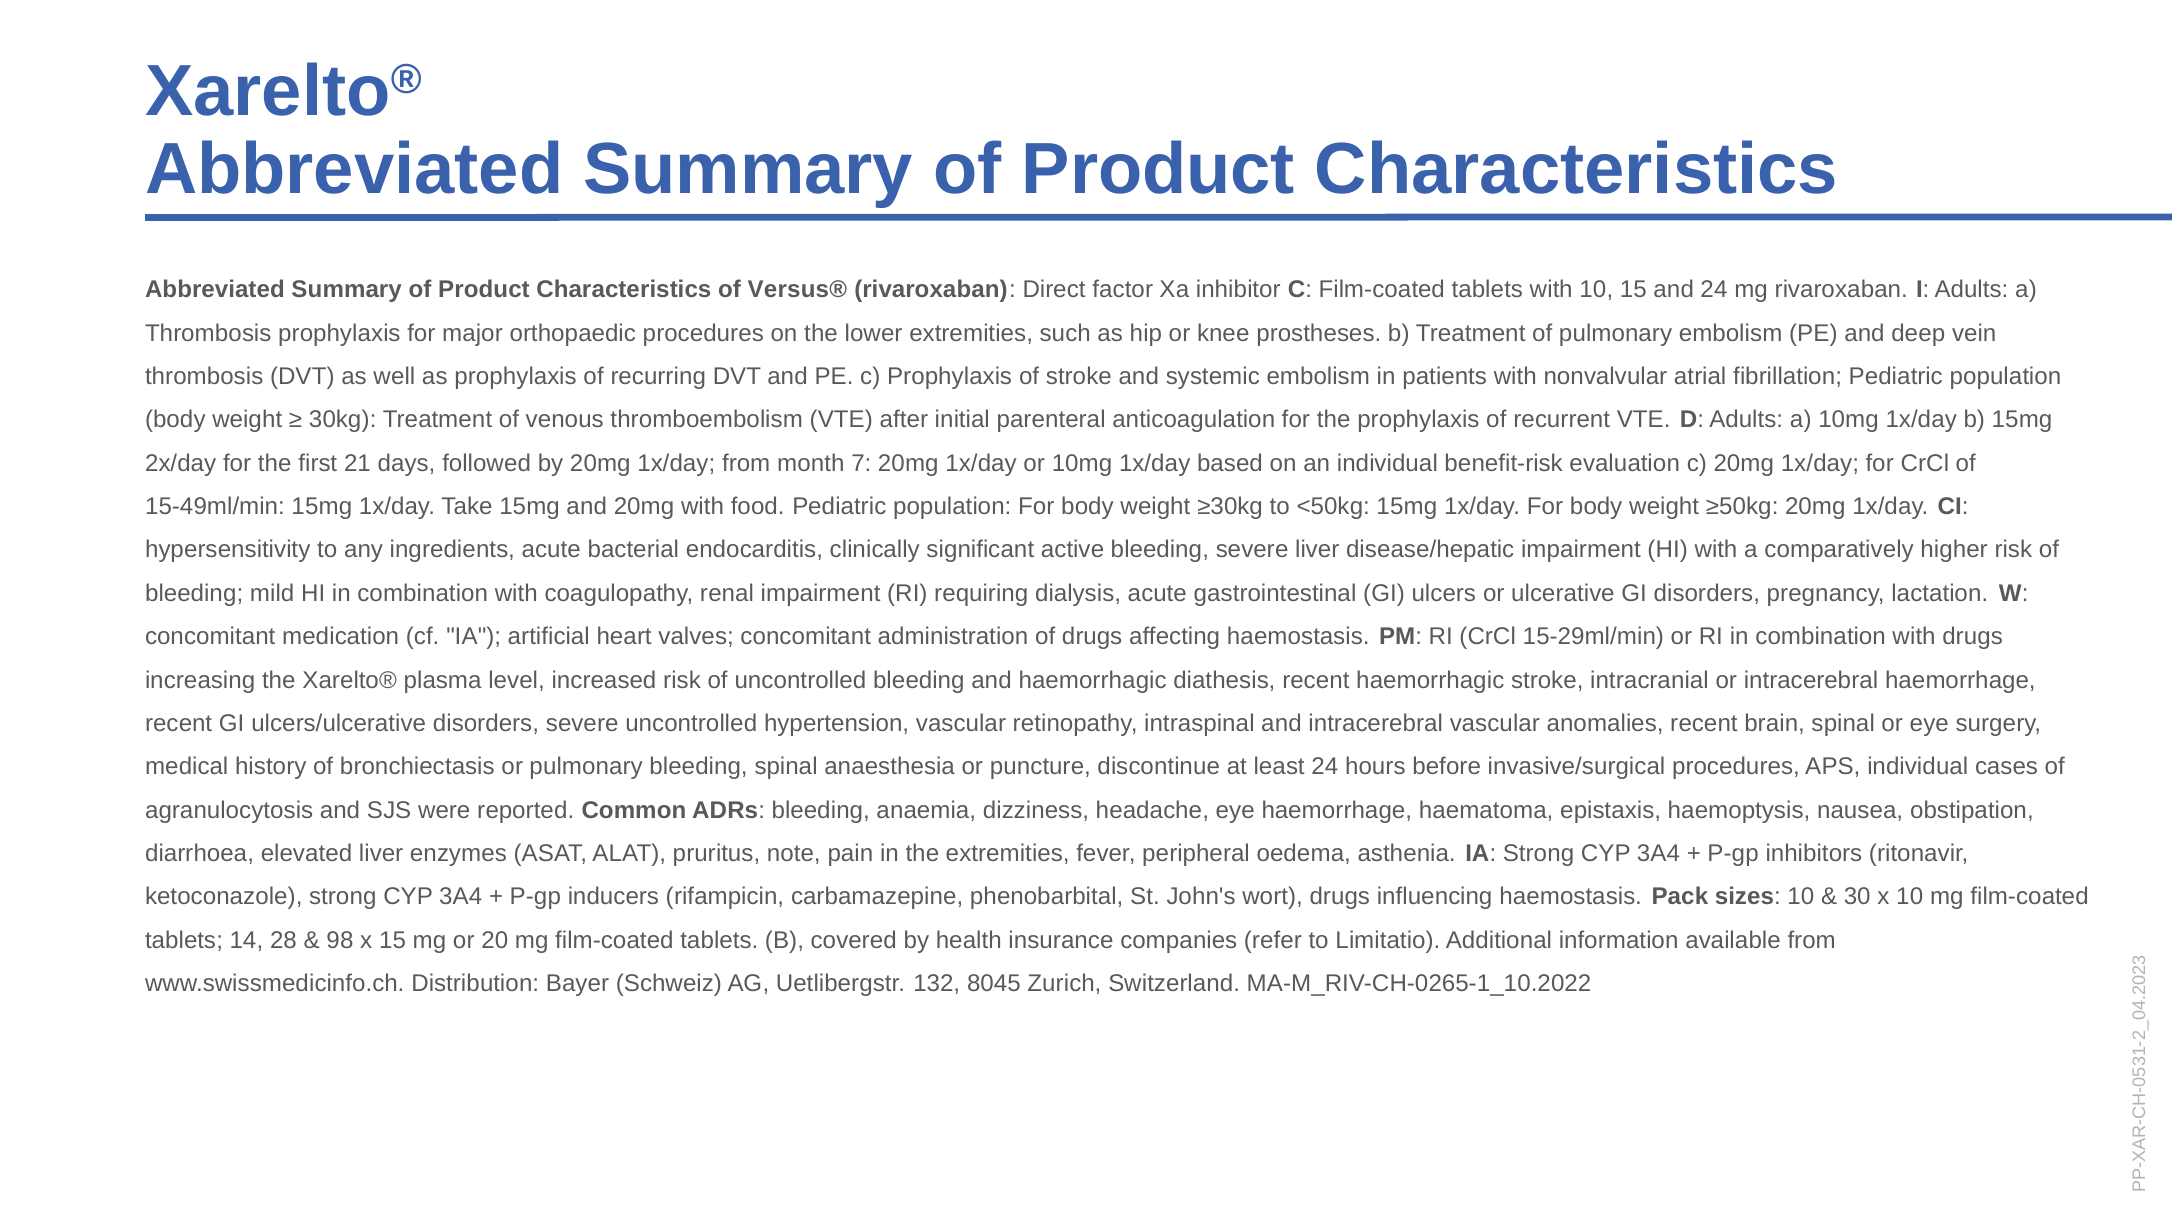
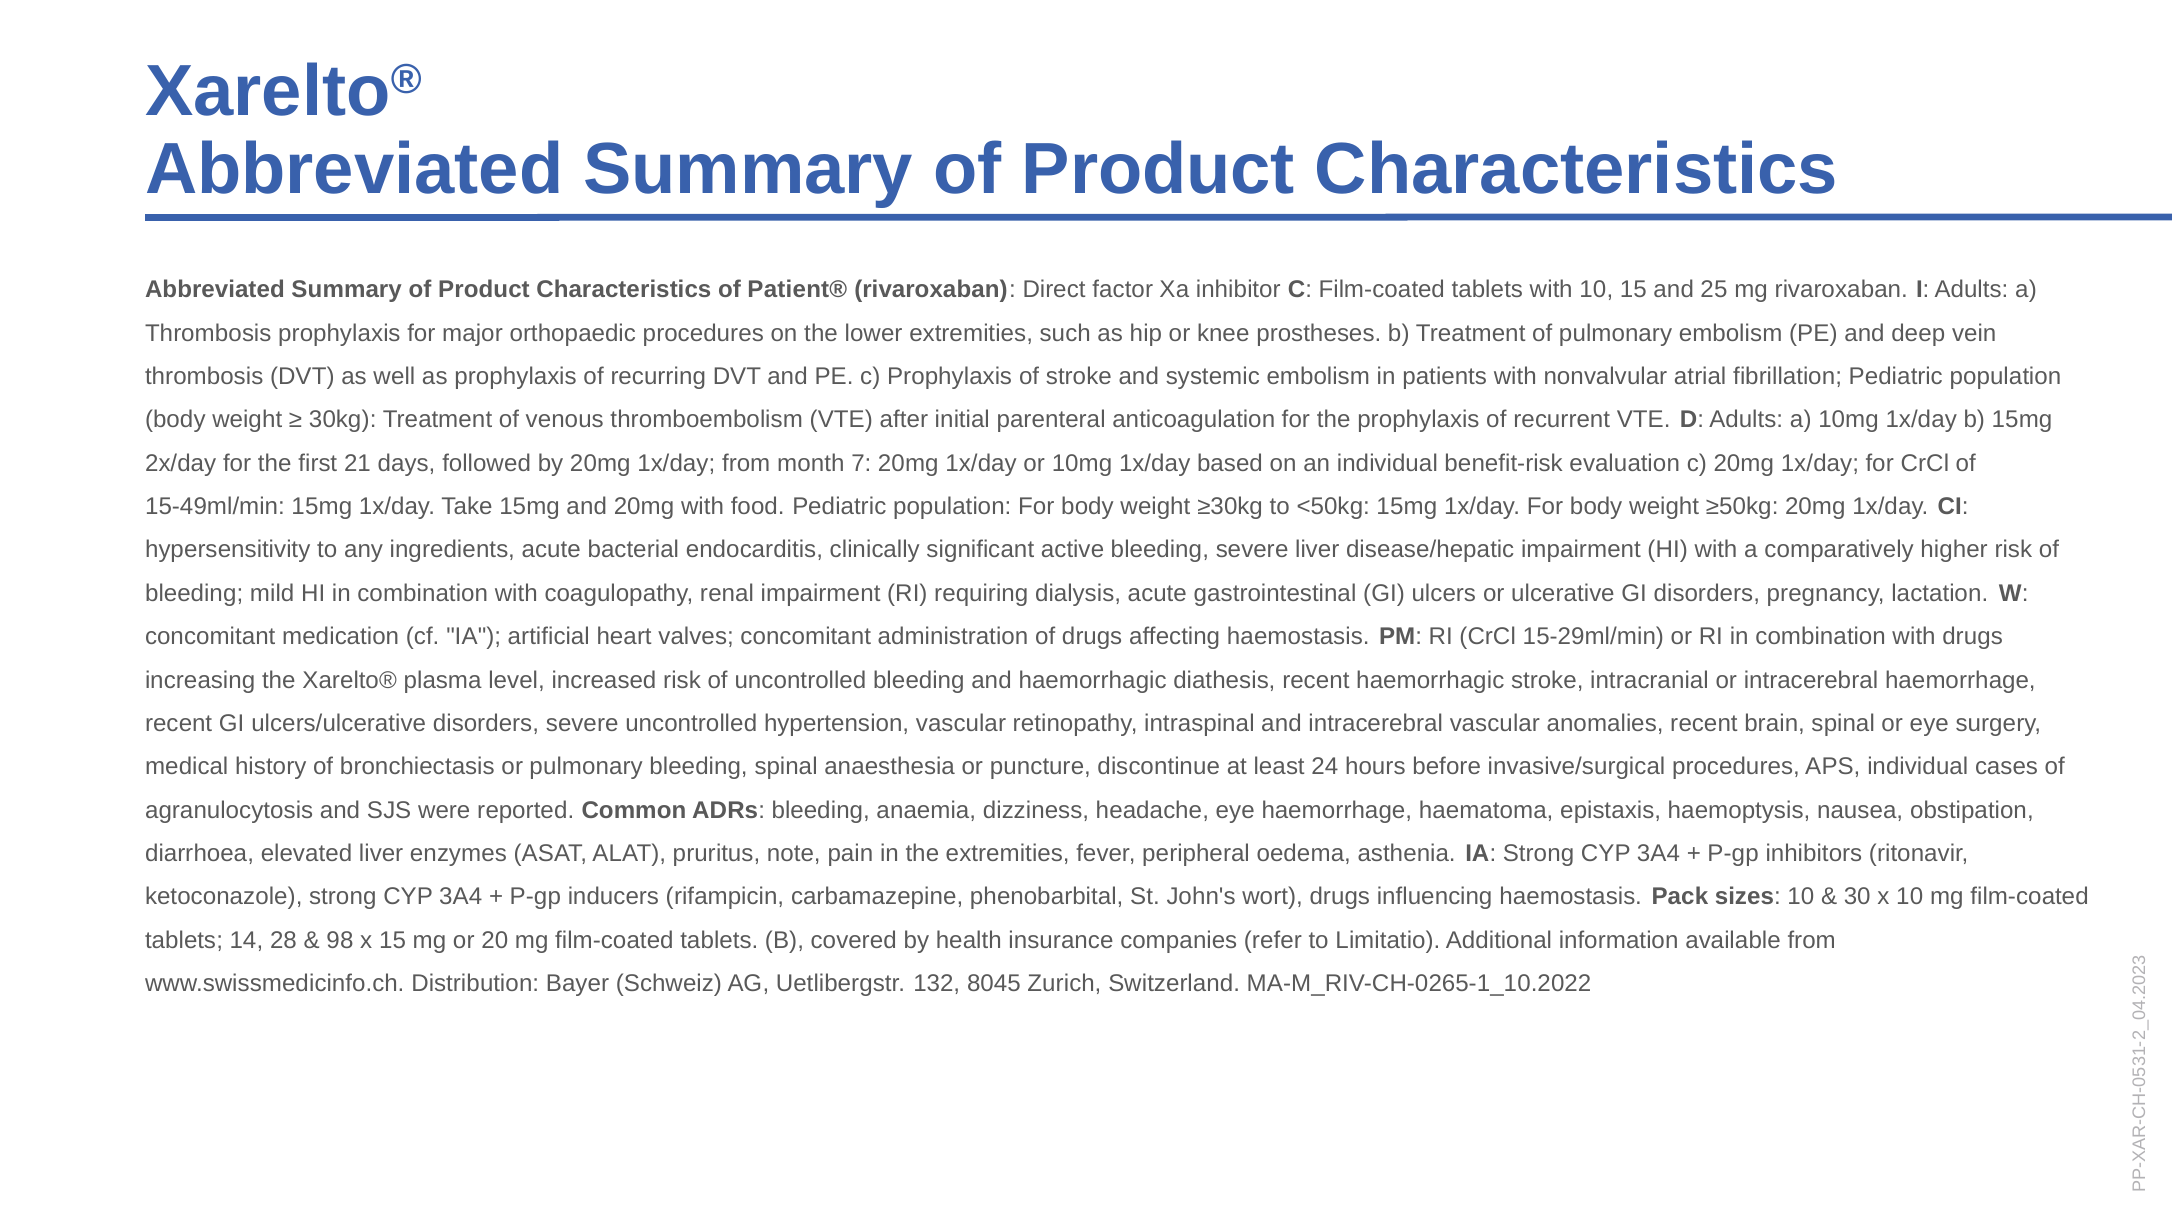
Versus®: Versus® -> Patient® (797, 290)
and 24: 24 -> 25 (1714, 290)
